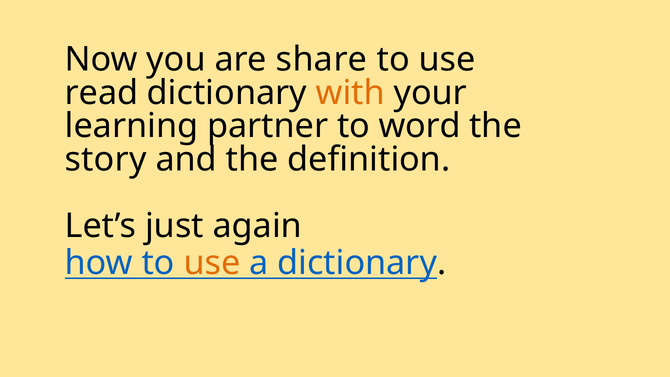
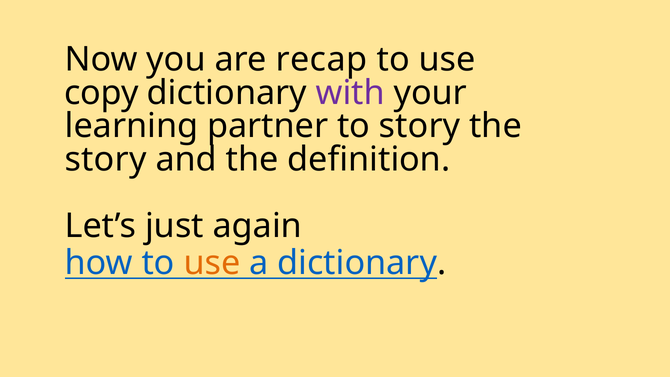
share: share -> recap (322, 60)
read: read -> copy (102, 93)
with colour: orange -> purple (350, 93)
to word: word -> story (420, 126)
